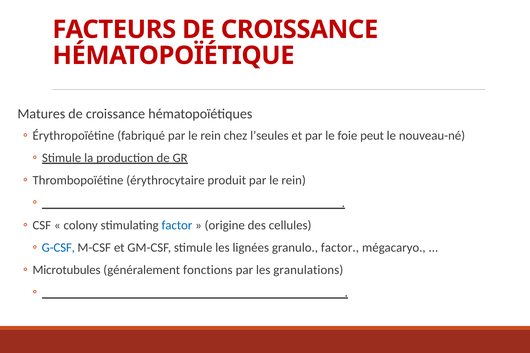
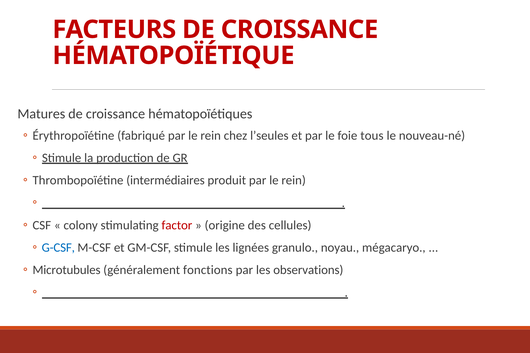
peut: peut -> tous (372, 136)
érythrocytaire: érythrocytaire -> intermédiaires (166, 181)
factor colour: blue -> red (177, 225)
granulo factor: factor -> noyau (340, 248)
granulations: granulations -> observations (308, 270)
